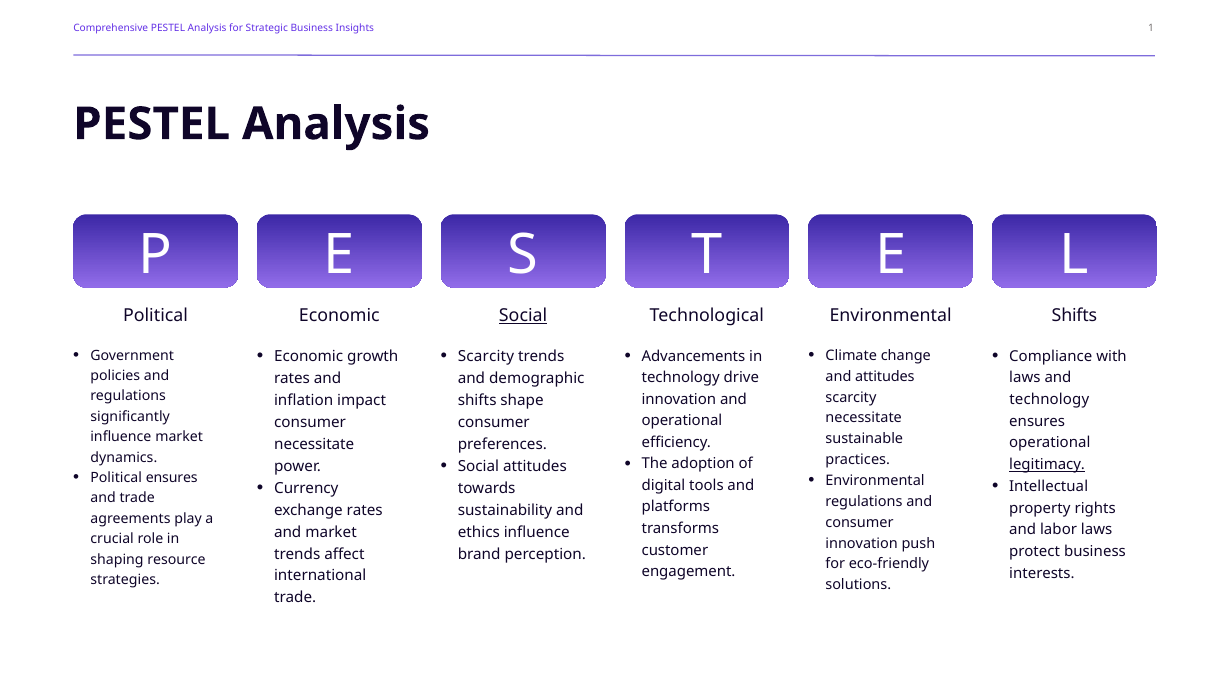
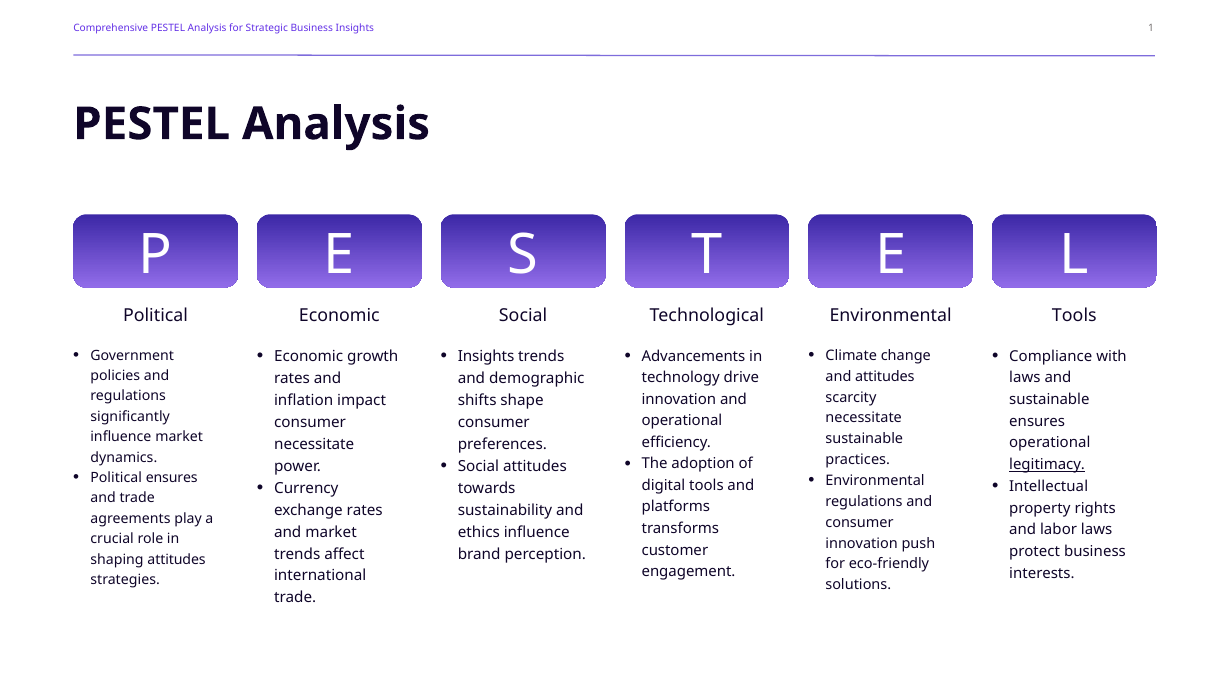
Social underline: present -> none (523, 315)
Environmental Shifts: Shifts -> Tools (1074, 315)
Scarcity: Scarcity -> Insights (486, 356)
technology: technology -> sustainable (1049, 399)
shaping resource: resource -> attitudes (177, 559)
